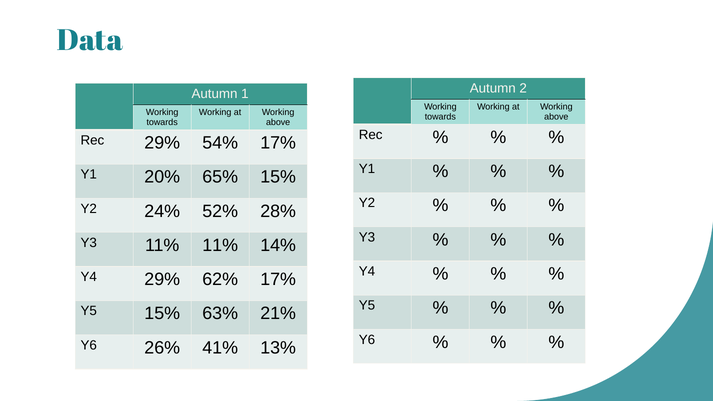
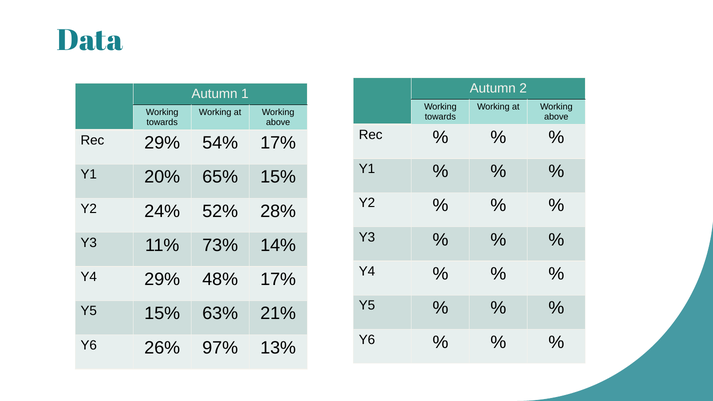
11% 11%: 11% -> 73% (220, 245)
62%: 62% -> 48% (220, 279)
41%: 41% -> 97% (220, 348)
